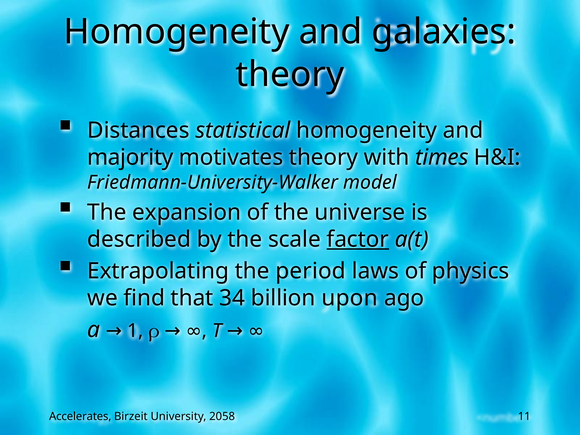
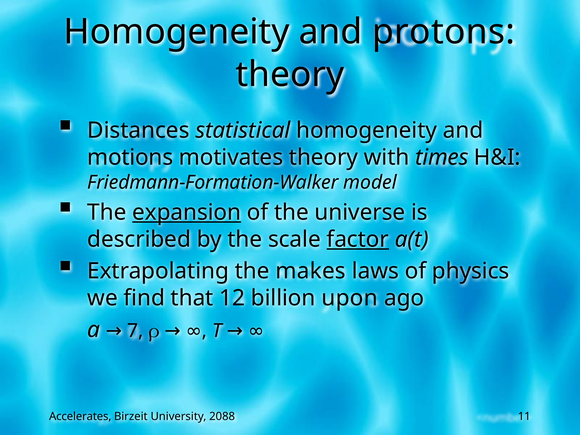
galaxies: galaxies -> protons (444, 32)
majority: majority -> motions (130, 158)
Friedmann-University-Walker: Friedmann-University-Walker -> Friedmann-Formation-Walker (213, 182)
expansion underline: none -> present (187, 212)
period: period -> makes (311, 271)
34: 34 -> 12 (232, 298)
1: 1 -> 7 (135, 331)
2058: 2058 -> 2088 (222, 416)
